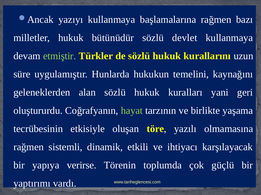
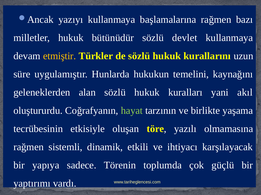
etmiştir colour: light green -> yellow (60, 56)
geri: geri -> akıl (245, 93)
verirse: verirse -> sadece (82, 166)
